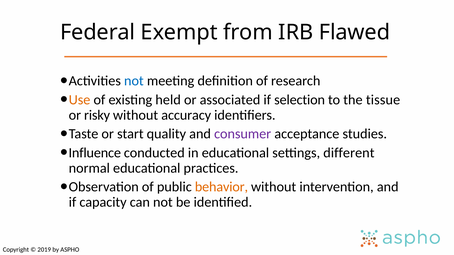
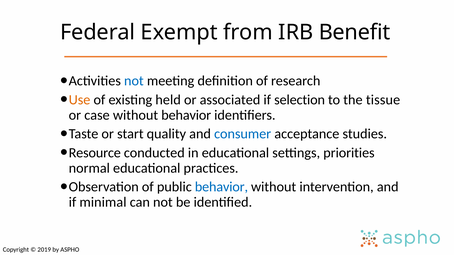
Flawed: Flawed -> Benefit (355, 33)
risky: risky -> case (97, 115)
without accuracy: accuracy -> behavior (186, 115)
consumer colour: purple -> blue (243, 134)
Influence: Influence -> Resource (95, 153)
different: different -> priorities (349, 153)
behavior colour: orange -> blue (221, 187)
capacity: capacity -> minimal (103, 202)
